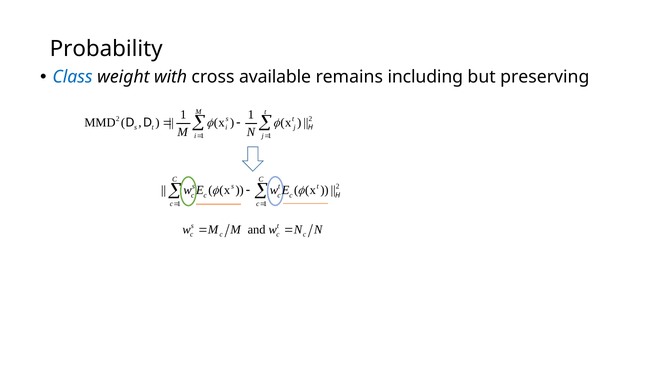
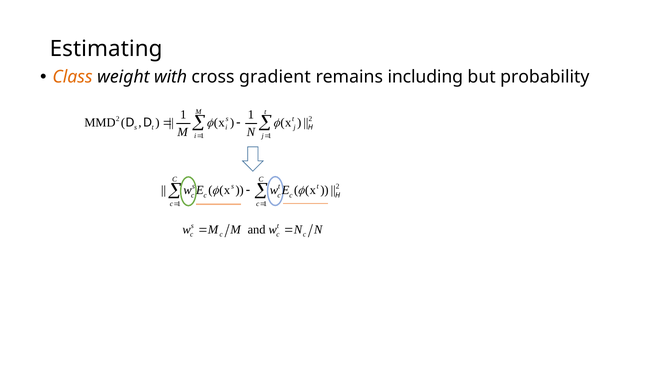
Probability: Probability -> Estimating (106, 49)
Class colour: blue -> orange (73, 77)
available: available -> gradient (275, 77)
preserving: preserving -> probability (545, 77)
